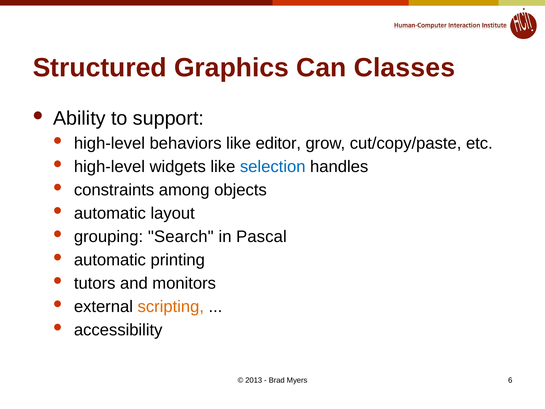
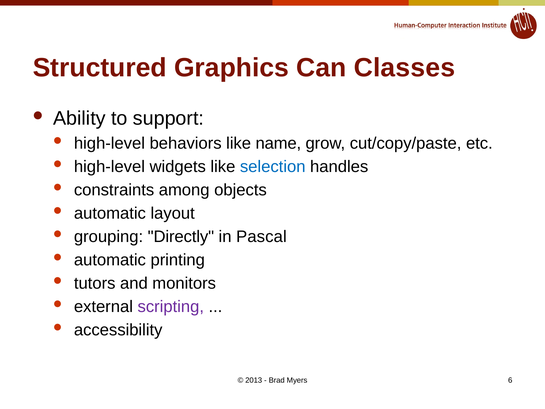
editor: editor -> name (278, 143)
Search: Search -> Directly (181, 236)
scripting colour: orange -> purple (171, 306)
